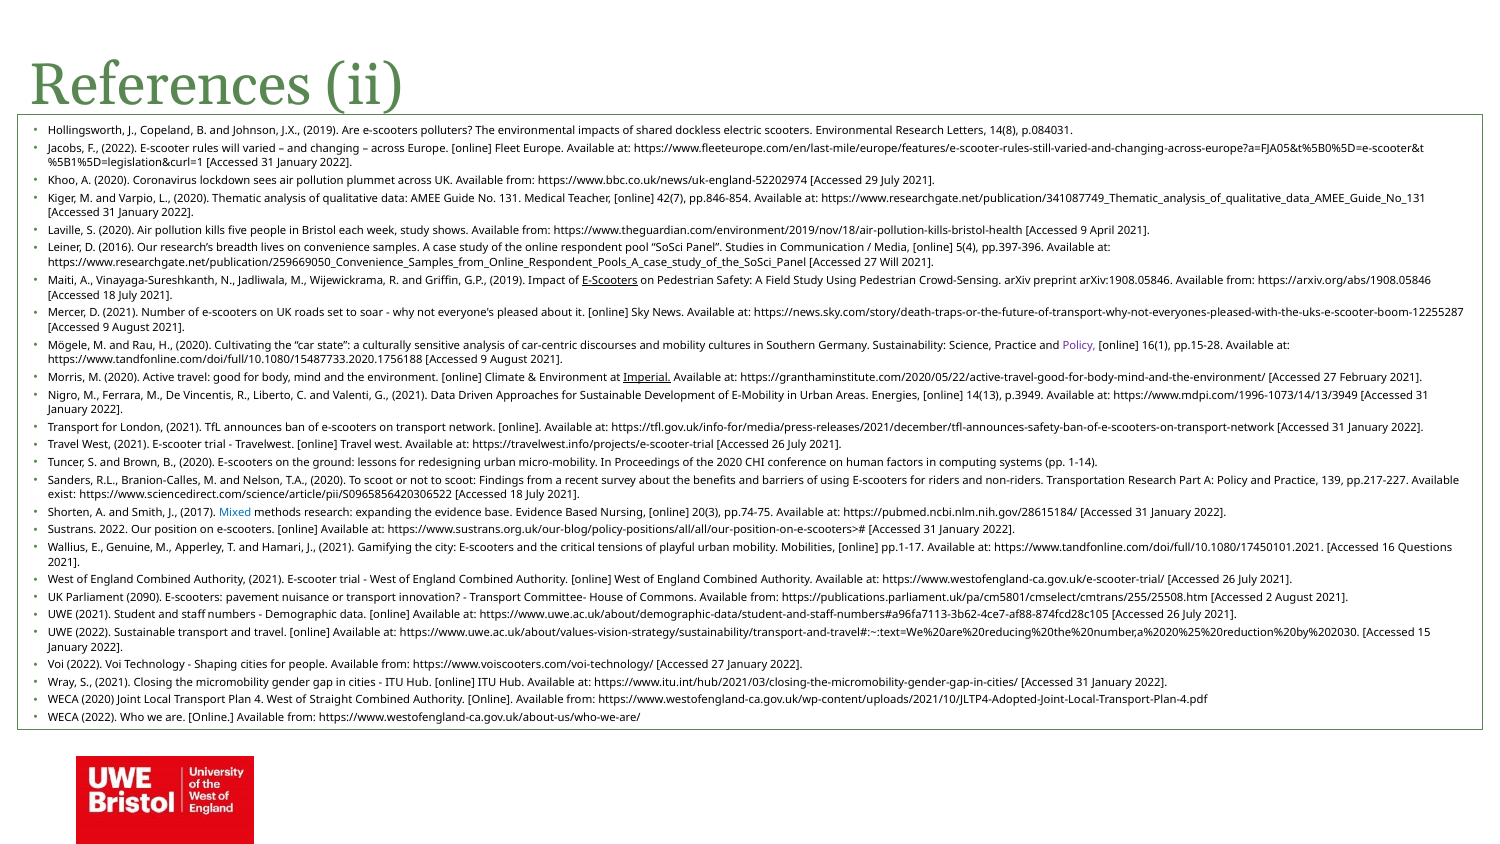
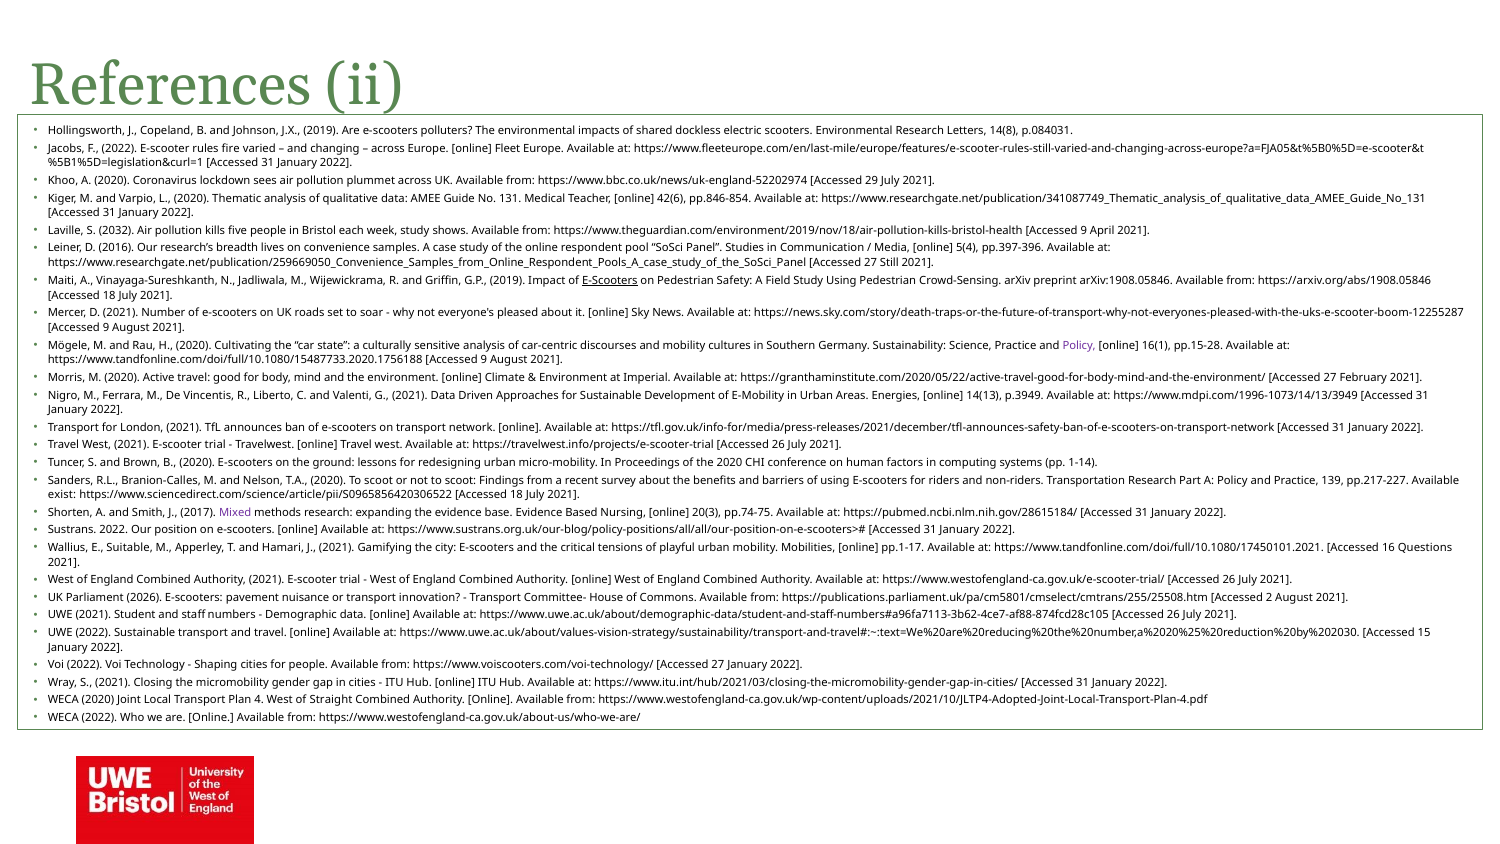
rules will: will -> fire (231, 148)
42(7: 42(7 -> 42(6 (672, 198)
S 2020: 2020 -> 2032 (117, 231)
27 Will: Will -> Still (889, 263)
Imperial underline: present -> none (647, 378)
Mixed colour: blue -> purple (235, 513)
Genuine: Genuine -> Suitable (130, 548)
2090: 2090 -> 2026 (144, 598)
